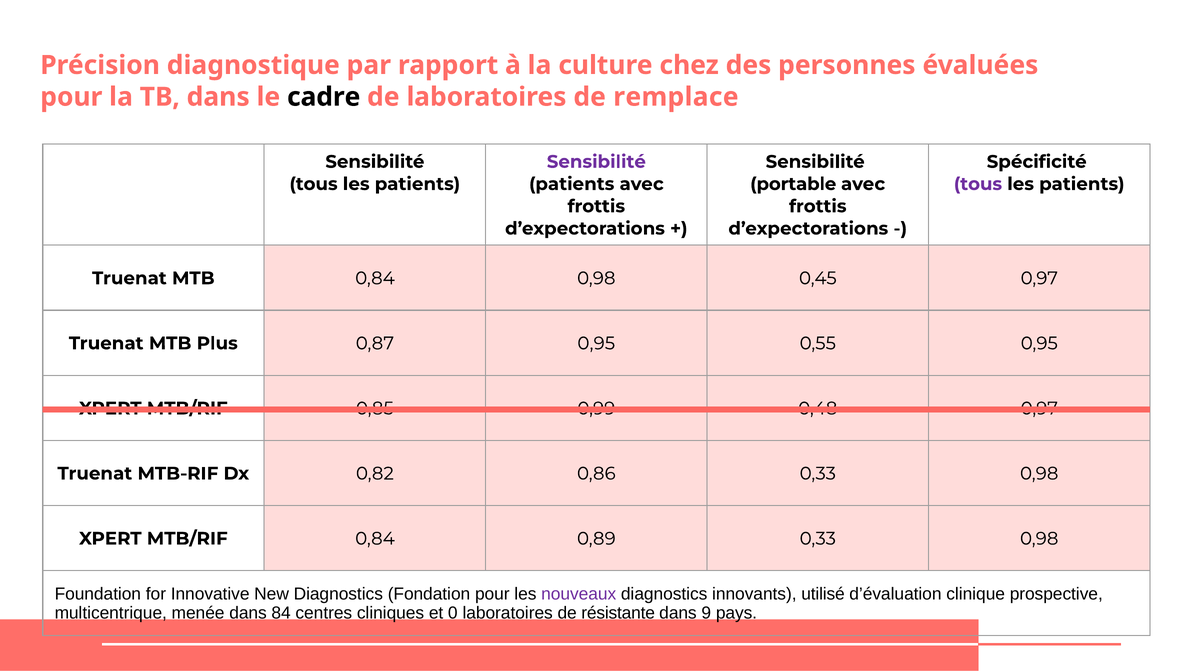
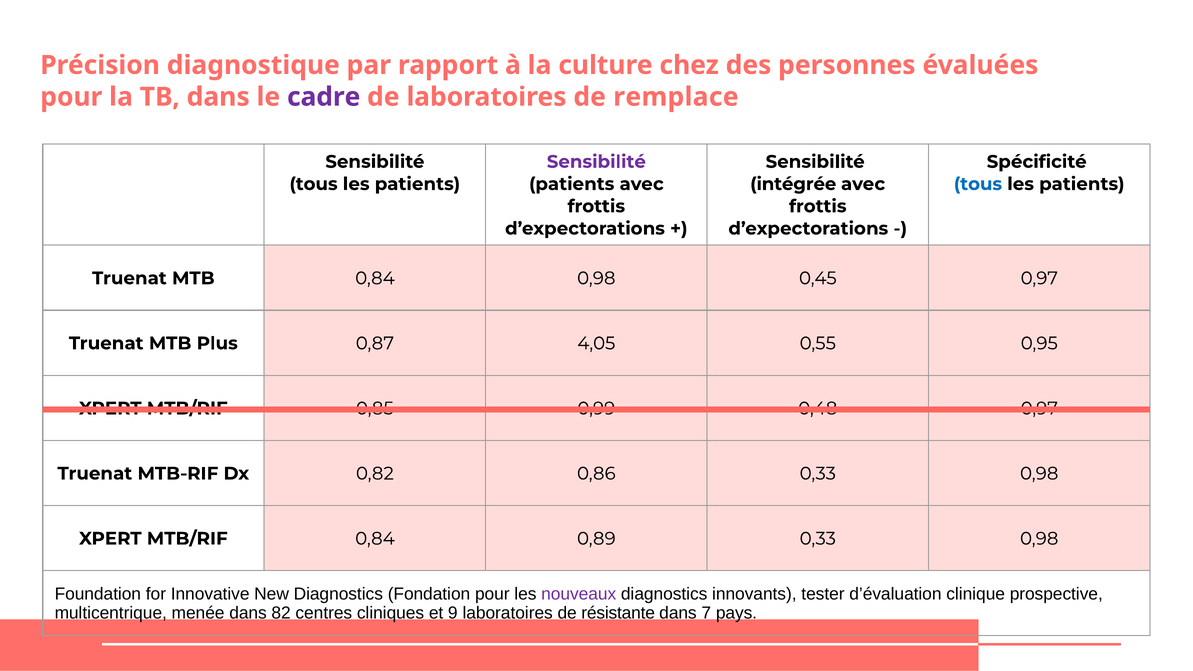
cadre colour: black -> purple (324, 97)
portable: portable -> intégrée (793, 184)
tous colour: purple -> blue (978, 184)
0,87 0,95: 0,95 -> 4,05 (596, 343)
utilisé: utilisé -> tester (823, 594)
84: 84 -> 82 (281, 613)
0: 0 -> 9 (453, 613)
9: 9 -> 7 (706, 613)
